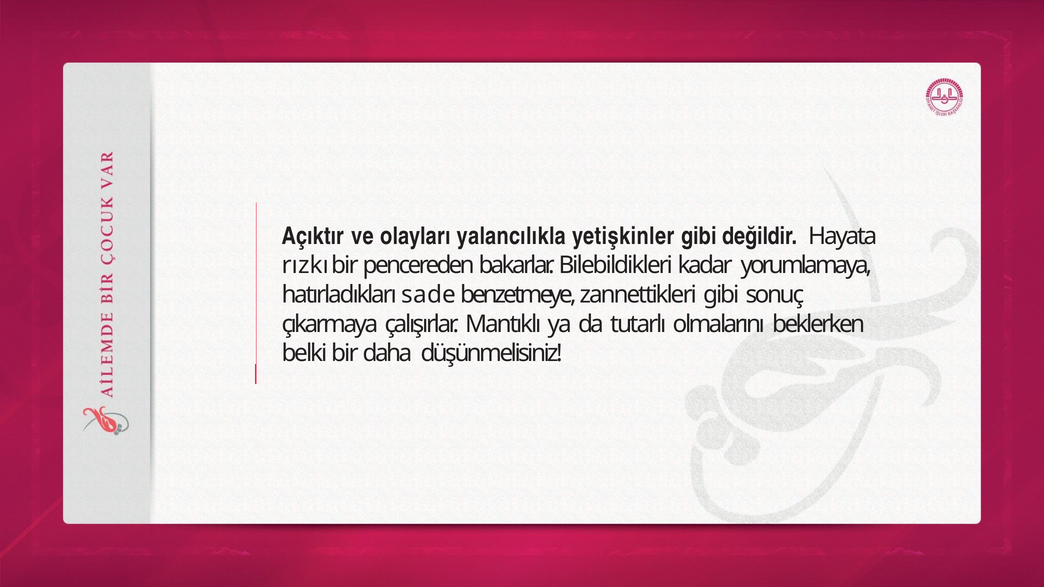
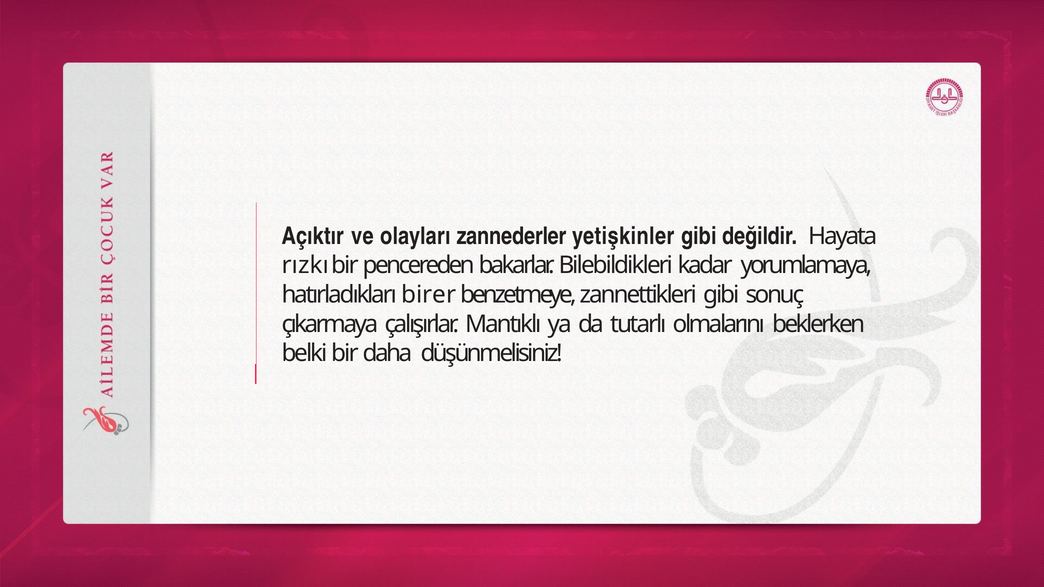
yalancılıkla: yalancılıkla -> zannederler (512, 236)
sade: sade -> birer (429, 295)
